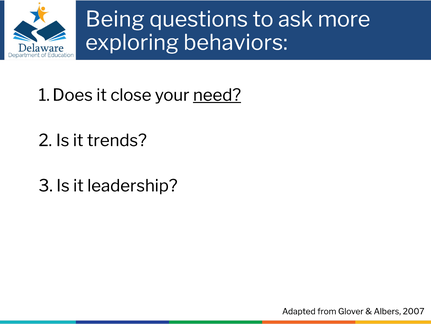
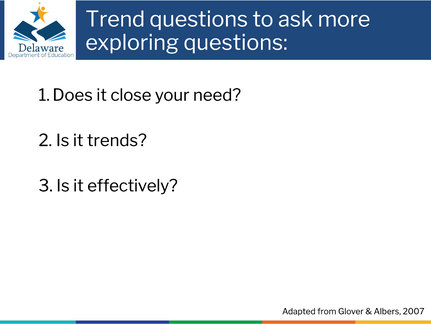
Being: Being -> Trend (115, 19)
exploring behaviors: behaviors -> questions (236, 43)
need underline: present -> none (217, 95)
leadership: leadership -> effectively (132, 185)
